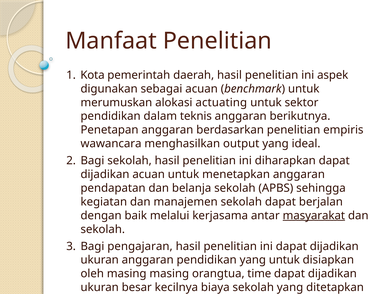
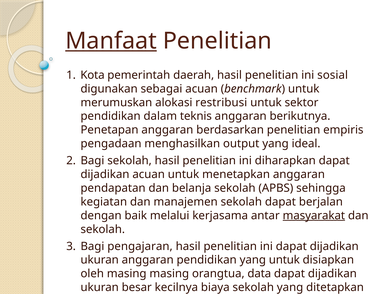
Manfaat underline: none -> present (111, 41)
aspek: aspek -> sosial (333, 75)
actuating: actuating -> restribusi (221, 102)
wawancara: wawancara -> pengadaan (111, 144)
time: time -> data (259, 274)
